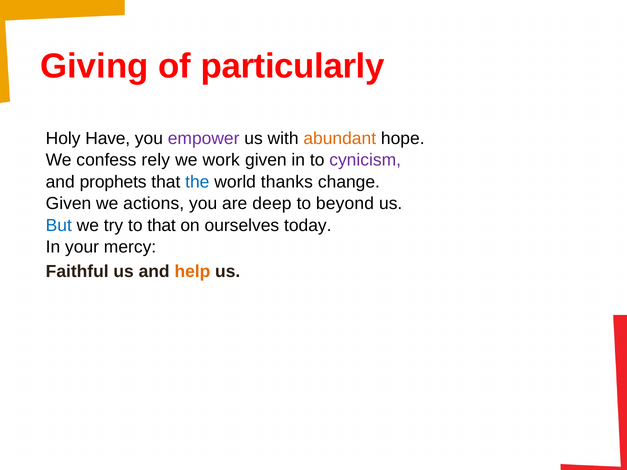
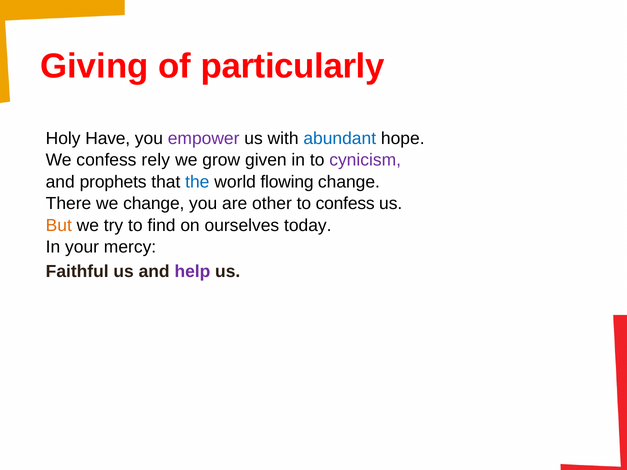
abundant colour: orange -> blue (340, 138)
work: work -> grow (221, 160)
thanks: thanks -> flowing (287, 182)
Given: Given -> There (69, 204)
we actions: actions -> change (154, 204)
deep: deep -> other (272, 204)
to beyond: beyond -> confess (345, 204)
But colour: blue -> orange (59, 225)
to that: that -> find (161, 225)
help colour: orange -> purple (192, 272)
